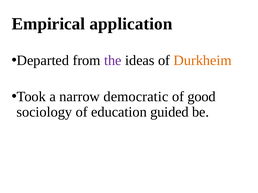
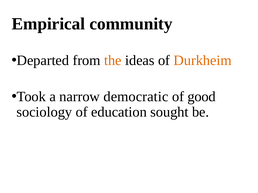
application: application -> community (131, 24)
the colour: purple -> orange (113, 60)
guided: guided -> sought (169, 112)
